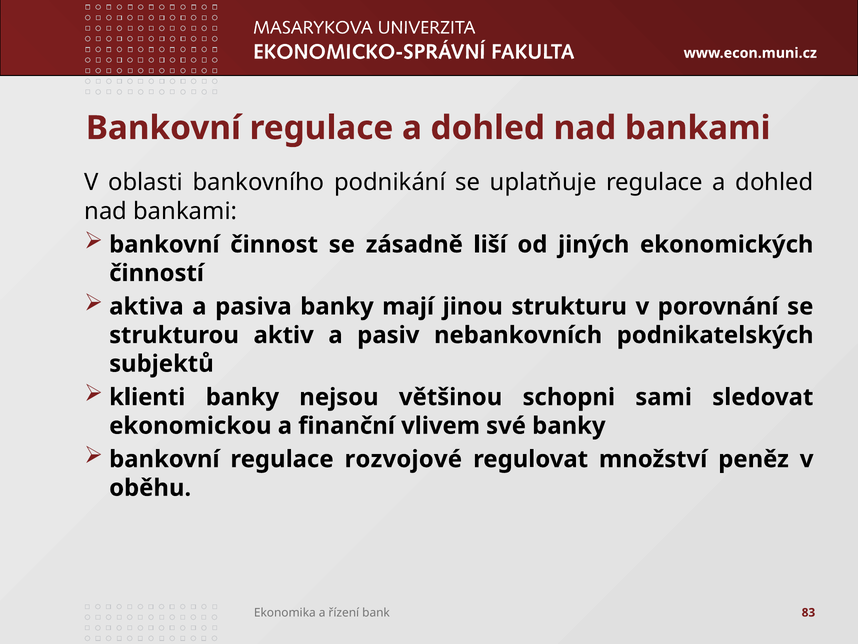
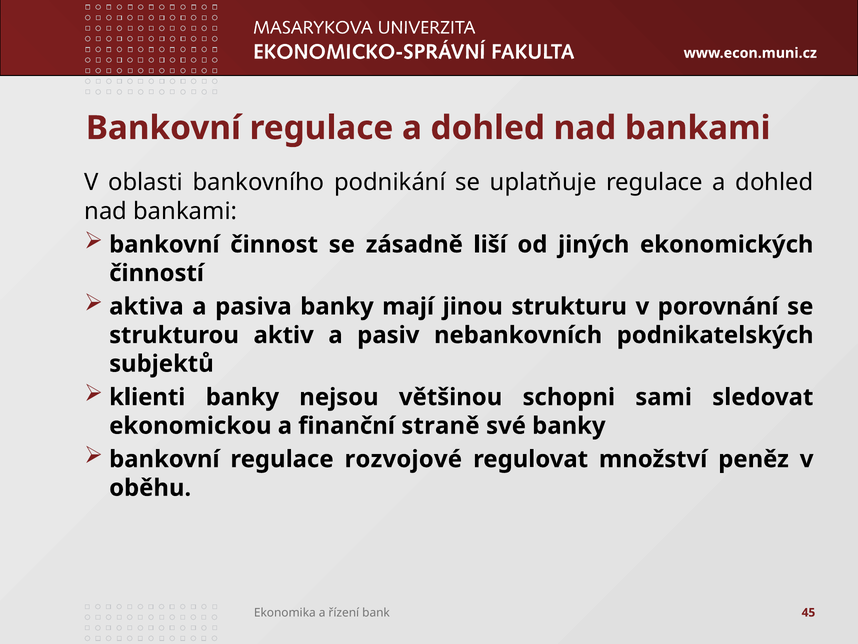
vlivem: vlivem -> straně (440, 426)
83: 83 -> 45 (808, 612)
